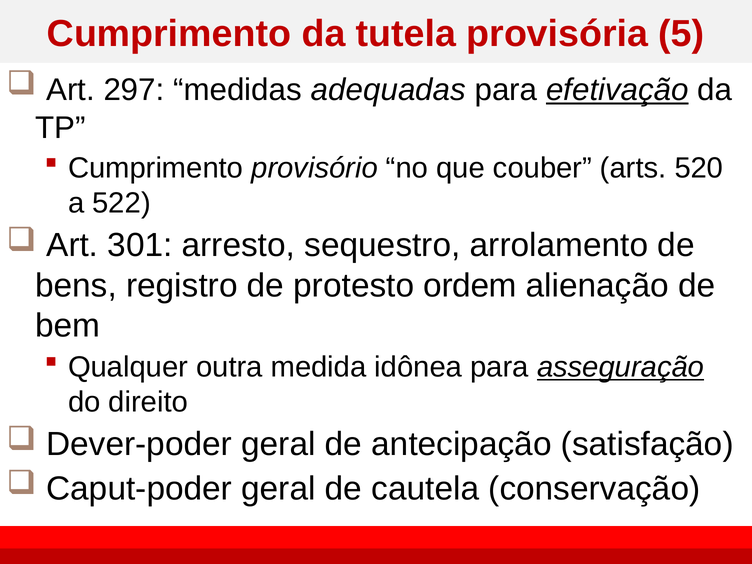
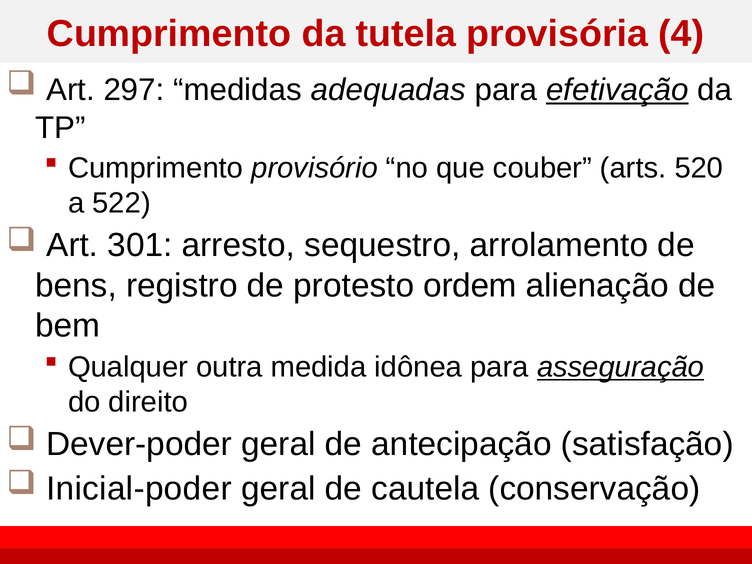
5: 5 -> 4 (681, 34)
Caput-poder: Caput-poder -> Inicial-poder (139, 489)
